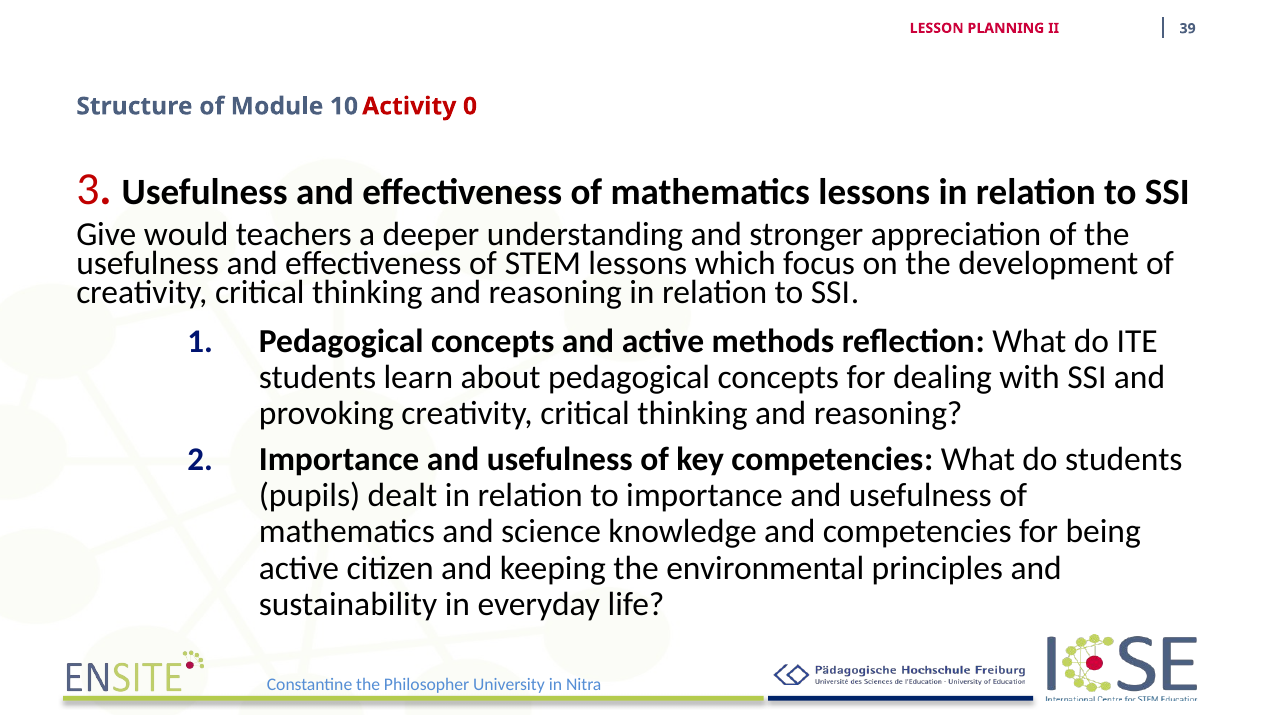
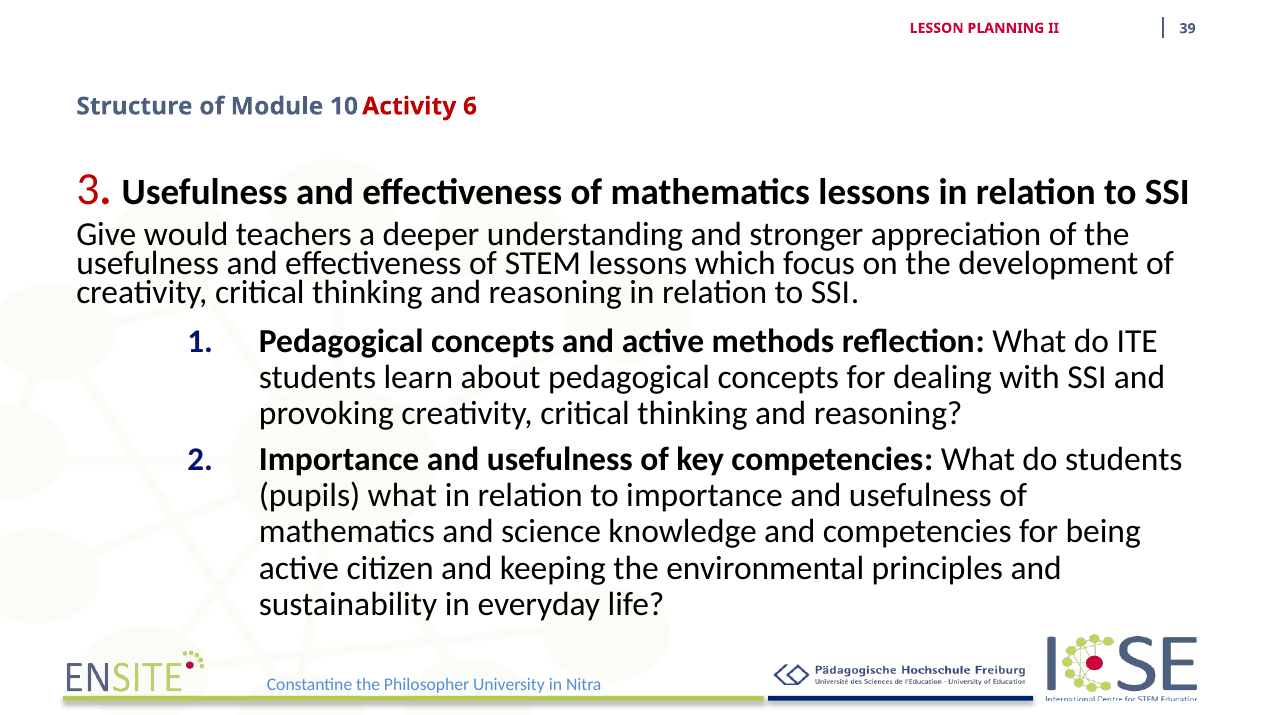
0: 0 -> 6 (470, 106)
pupils dealt: dealt -> what (402, 496)
